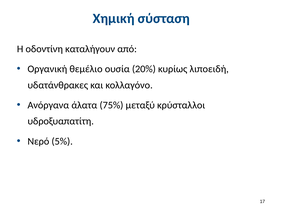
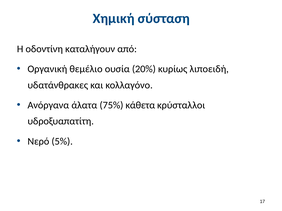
μεταξύ: μεταξύ -> κάθετα (140, 105)
